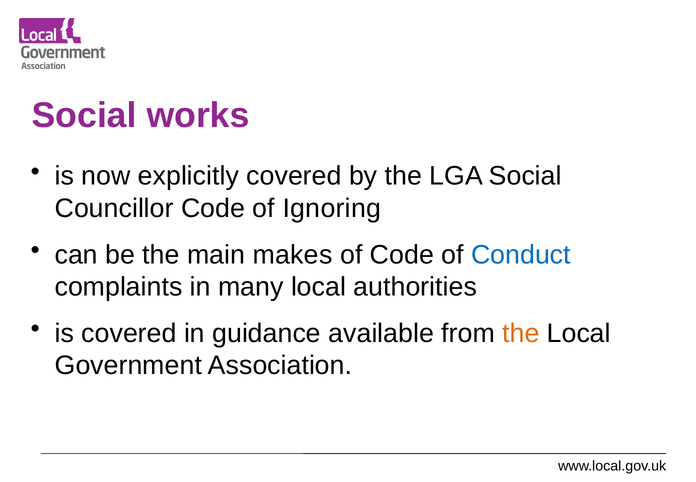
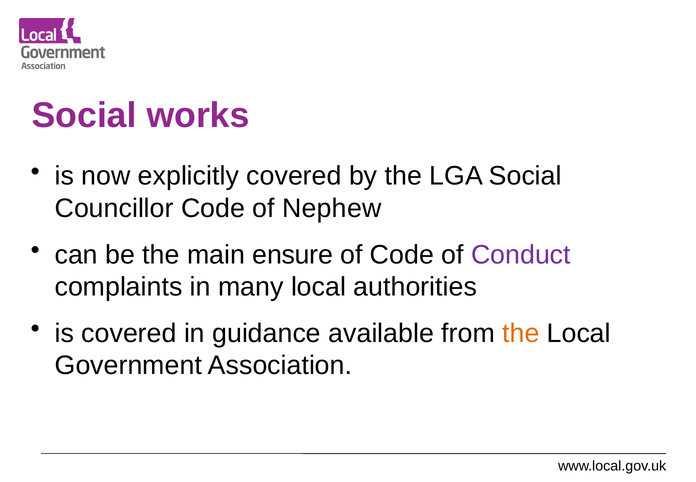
Ignoring: Ignoring -> Nephew (332, 208)
makes: makes -> ensure (293, 255)
Conduct colour: blue -> purple (521, 255)
